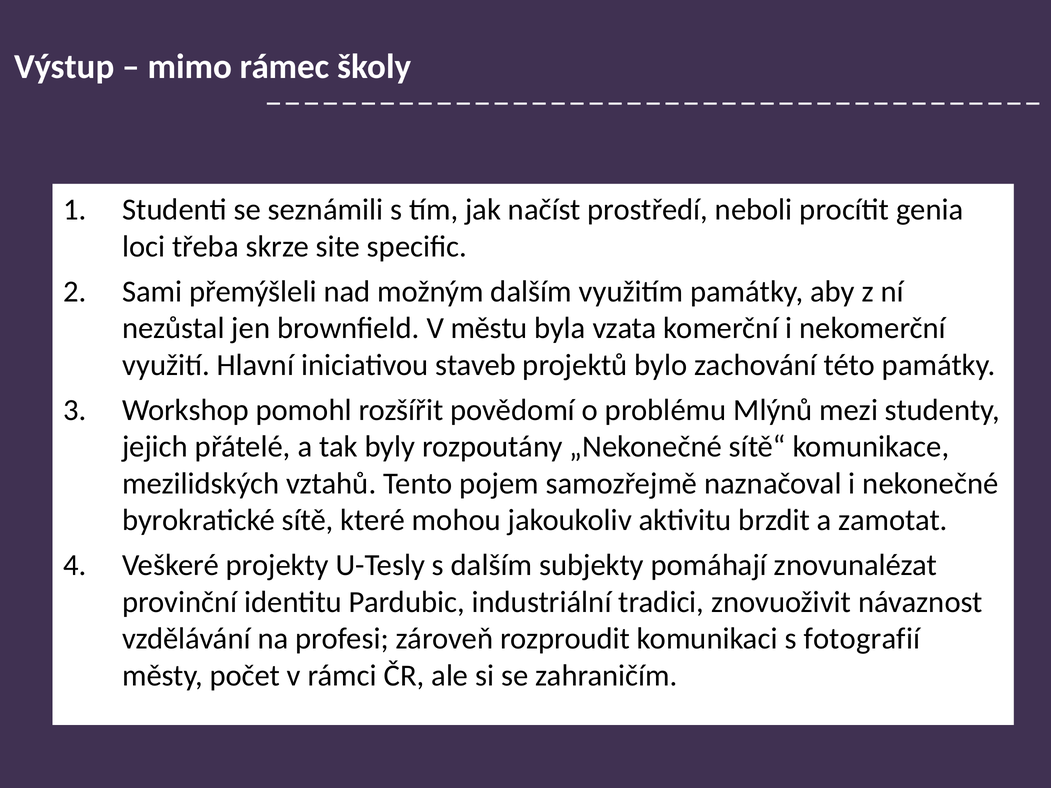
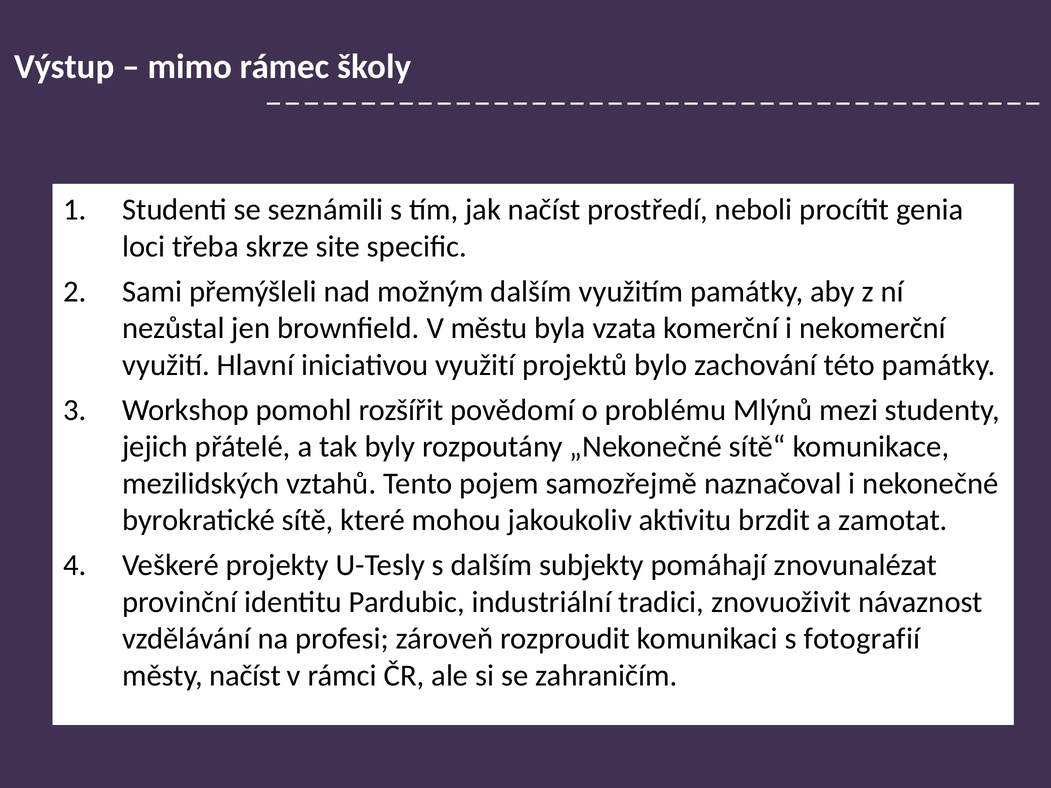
iniciativou staveb: staveb -> využití (475, 365)
městy počet: počet -> načíst (245, 676)
